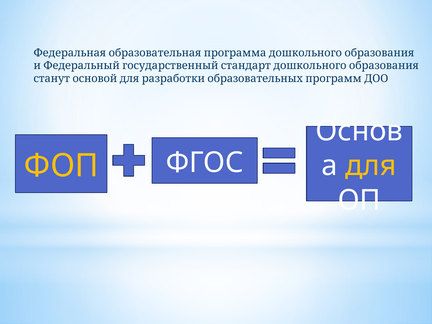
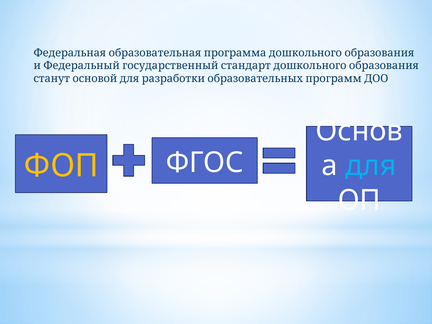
для colour: yellow -> light blue (371, 166)
